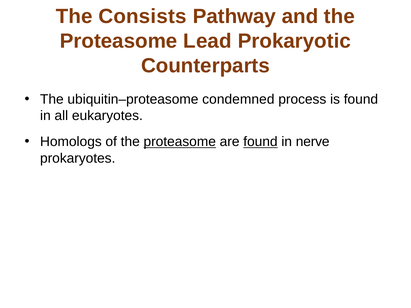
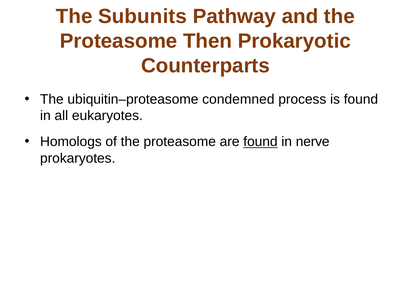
Consists: Consists -> Subunits (143, 16)
Lead: Lead -> Then (208, 41)
proteasome underline: present -> none (180, 142)
